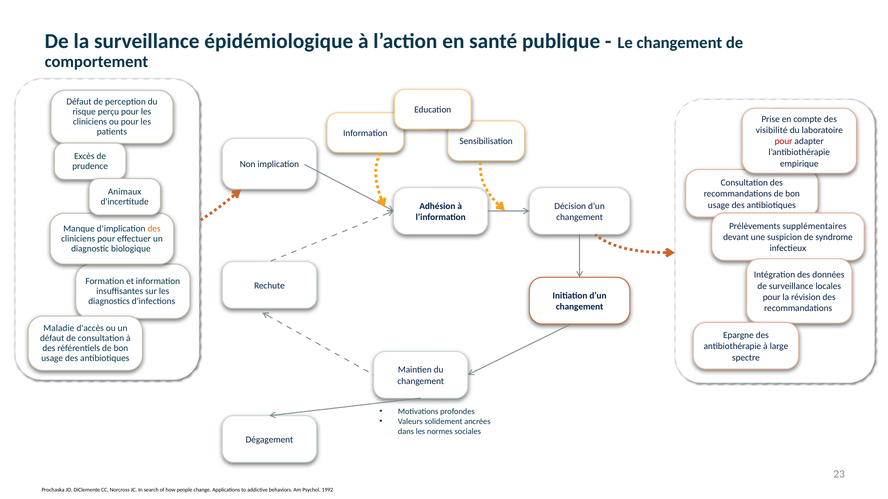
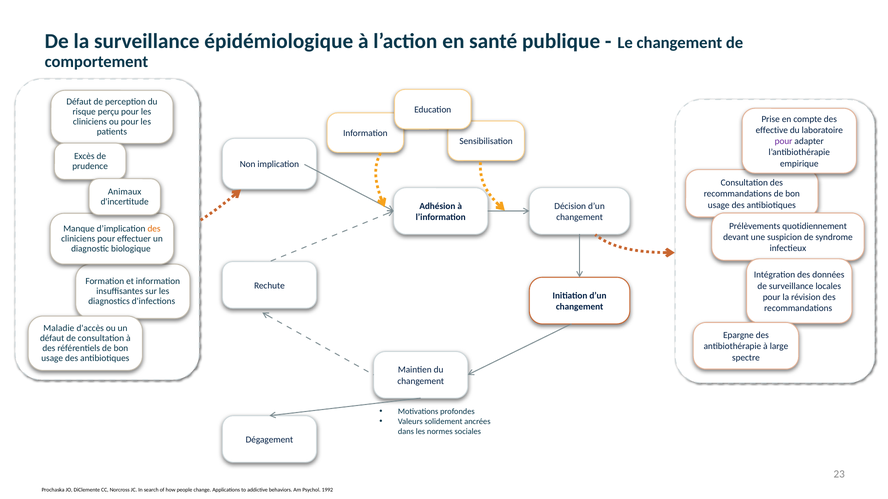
visibilité: visibilité -> effective (772, 130)
pour colour: red -> purple (784, 141)
supplémentaires: supplémentaires -> quotidiennement (815, 226)
